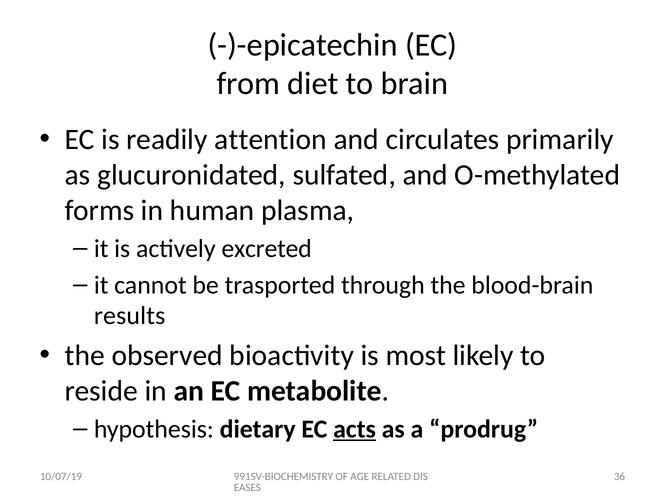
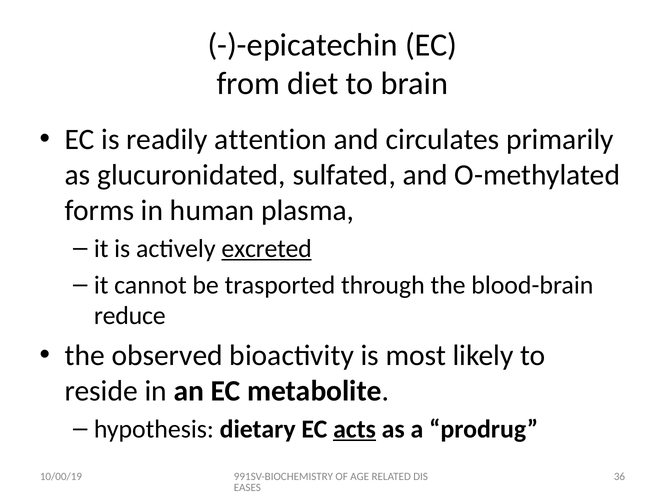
excreted underline: none -> present (267, 249)
results: results -> reduce (130, 316)
10/07/19: 10/07/19 -> 10/00/19 (61, 476)
